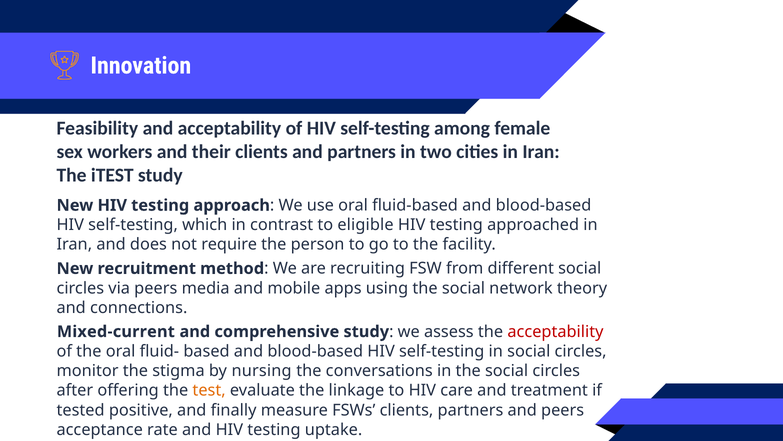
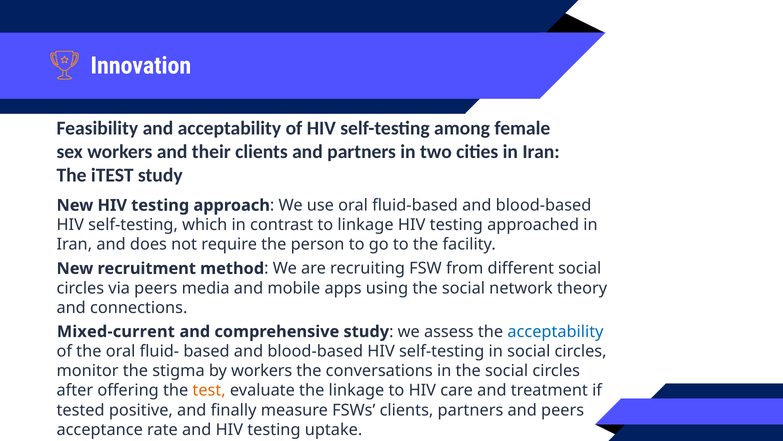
to eligible: eligible -> linkage (366, 225)
acceptability colour: red -> blue (555, 331)
by nursing: nursing -> workers (262, 370)
